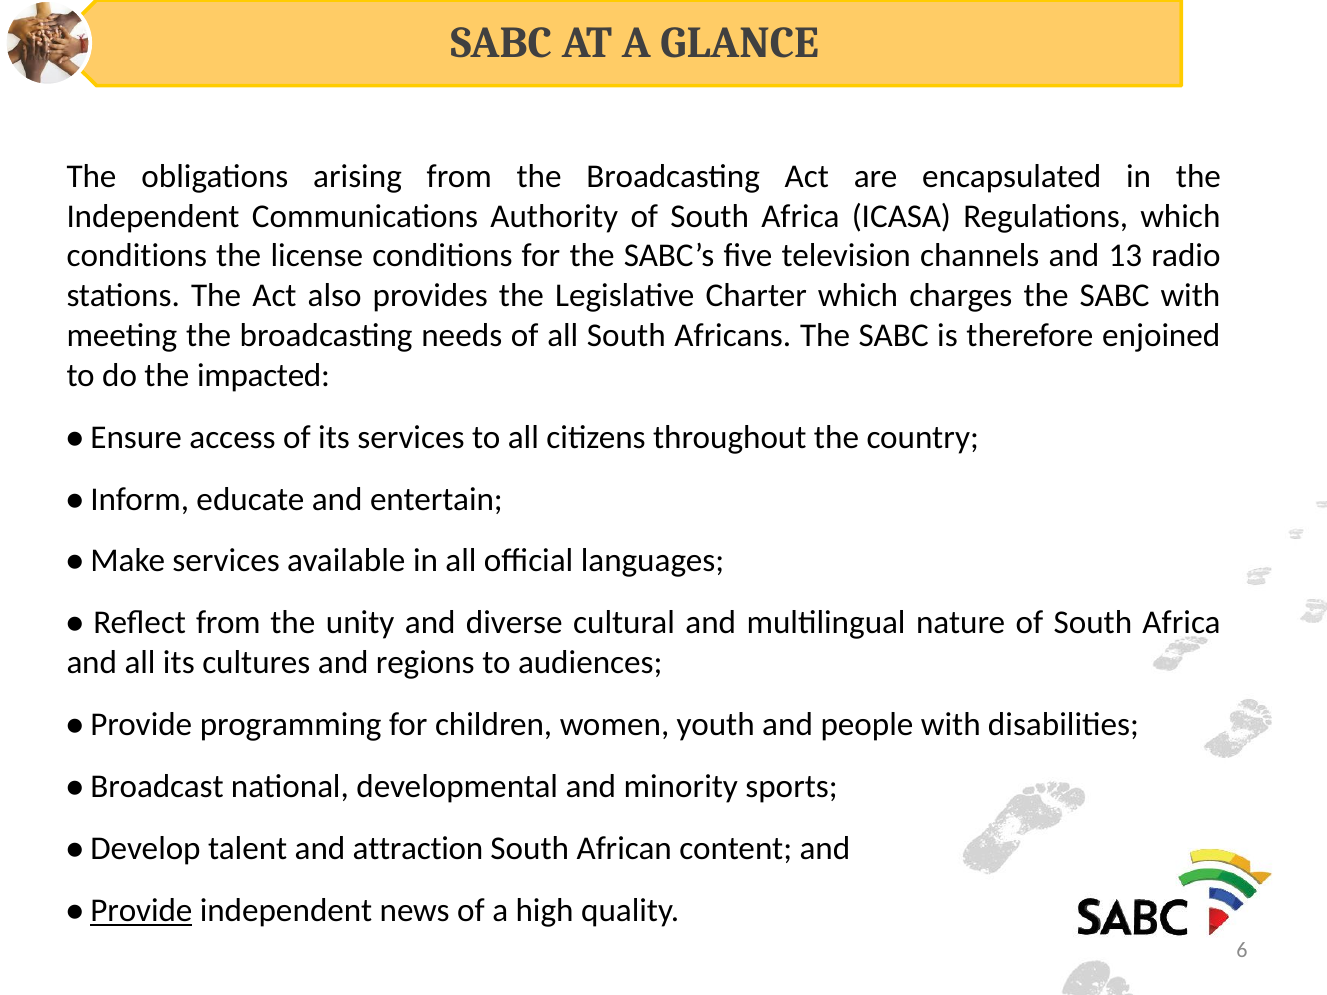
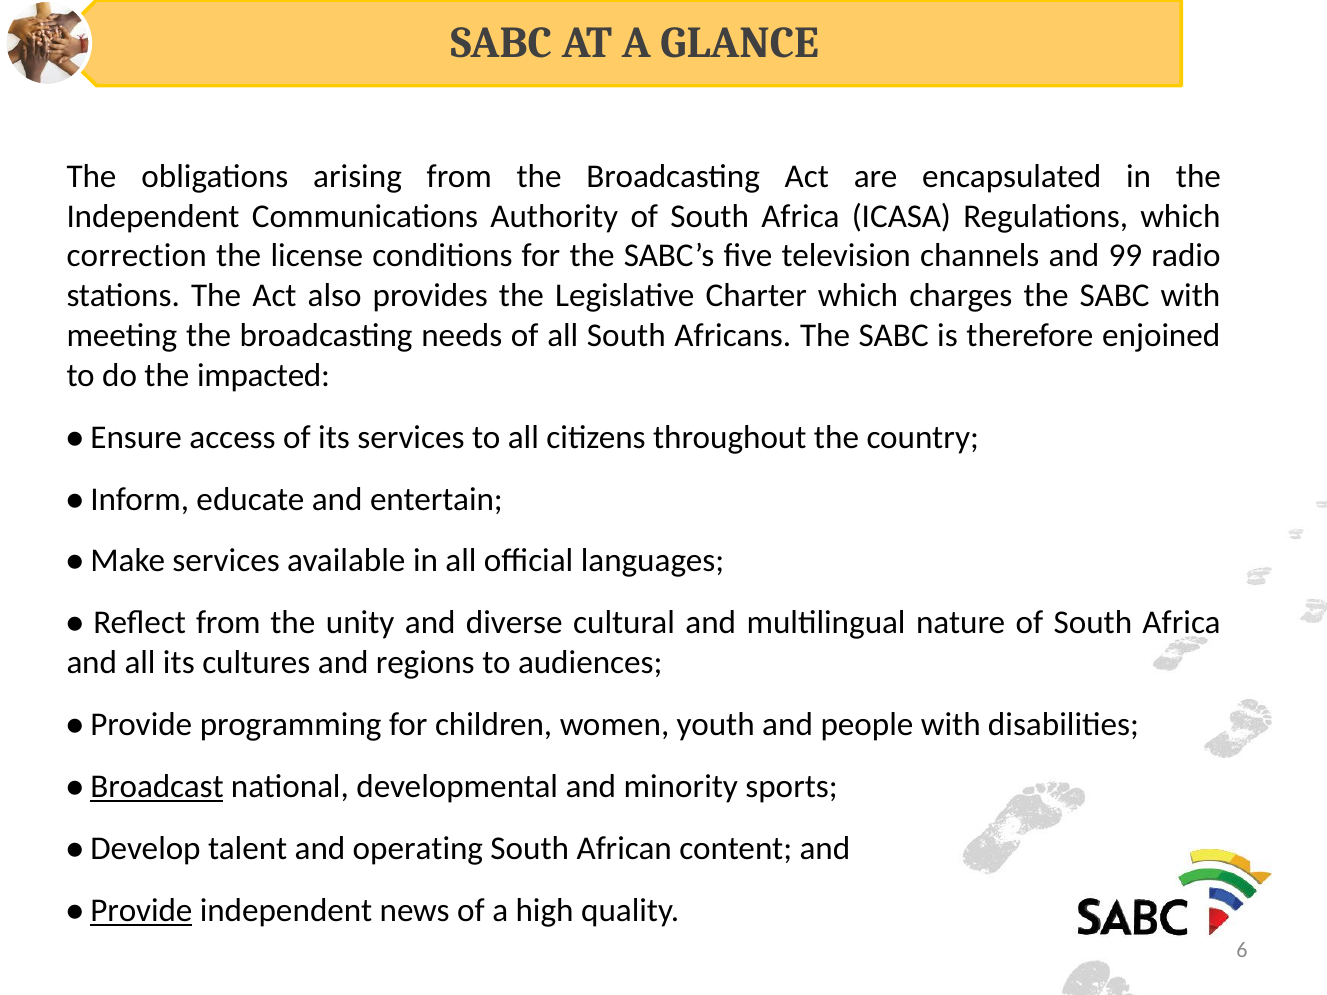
conditions: conditions -> correction (137, 256)
13: 13 -> 99 (1125, 256)
Broadcast underline: none -> present (157, 787)
attraction: attraction -> operating (418, 849)
